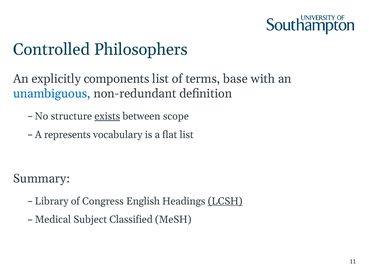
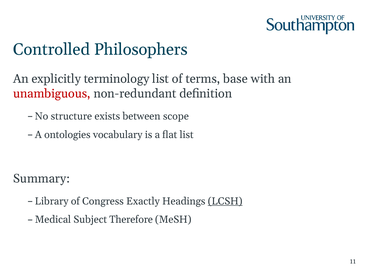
components: components -> terminology (117, 79)
unambiguous colour: blue -> red (52, 93)
exists underline: present -> none (107, 116)
represents: represents -> ontologies (67, 135)
English: English -> Exactly (143, 201)
Classified: Classified -> Therefore (131, 219)
